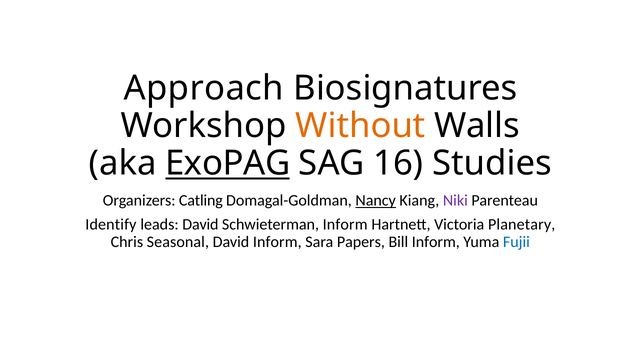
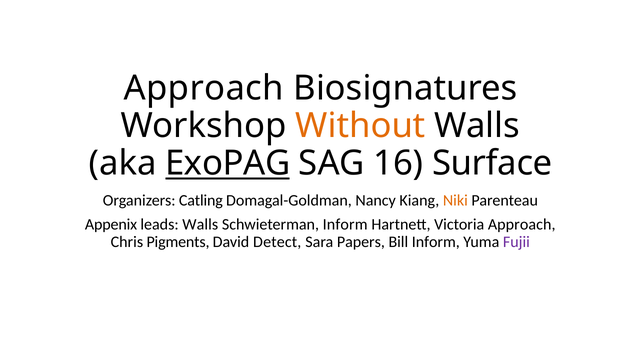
Studies: Studies -> Surface (492, 163)
Nancy underline: present -> none (376, 200)
Niki colour: purple -> orange (455, 200)
Identify: Identify -> Appenix (111, 224)
leads David: David -> Walls (200, 224)
Victoria Planetary: Planetary -> Approach (522, 224)
Seasonal: Seasonal -> Pigments (178, 242)
David Inform: Inform -> Detect (277, 242)
Fujii colour: blue -> purple (516, 242)
